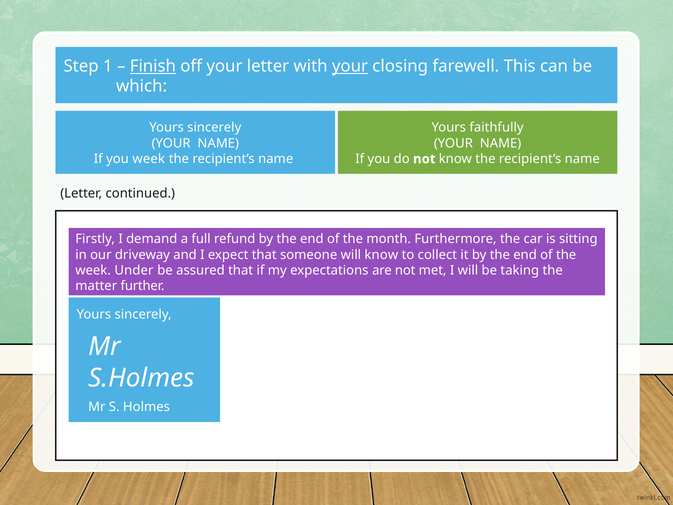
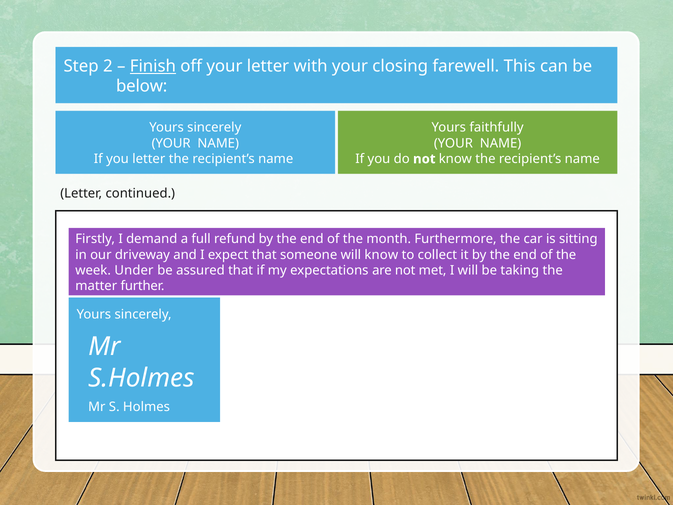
1: 1 -> 2 (108, 66)
your underline: present -> none (350, 66)
which: which -> below (142, 86)
you week: week -> letter (149, 159)
